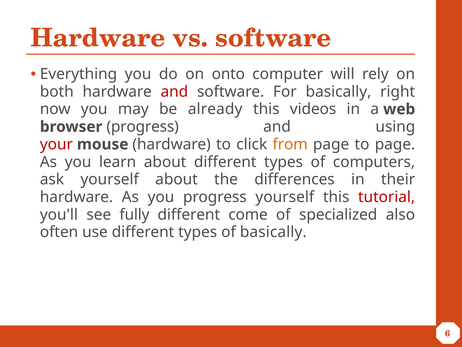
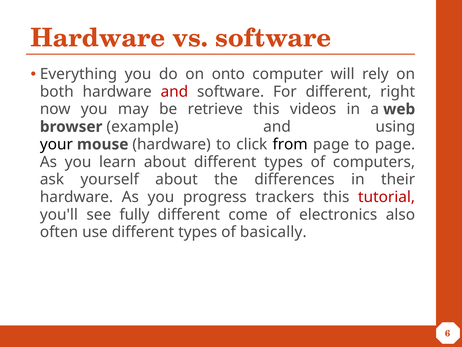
For basically: basically -> different (339, 91)
already: already -> retrieve (215, 109)
browser progress: progress -> example (143, 127)
your colour: red -> black (56, 144)
from colour: orange -> black (290, 144)
progress yourself: yourself -> trackers (285, 197)
specialized: specialized -> electronics (338, 214)
